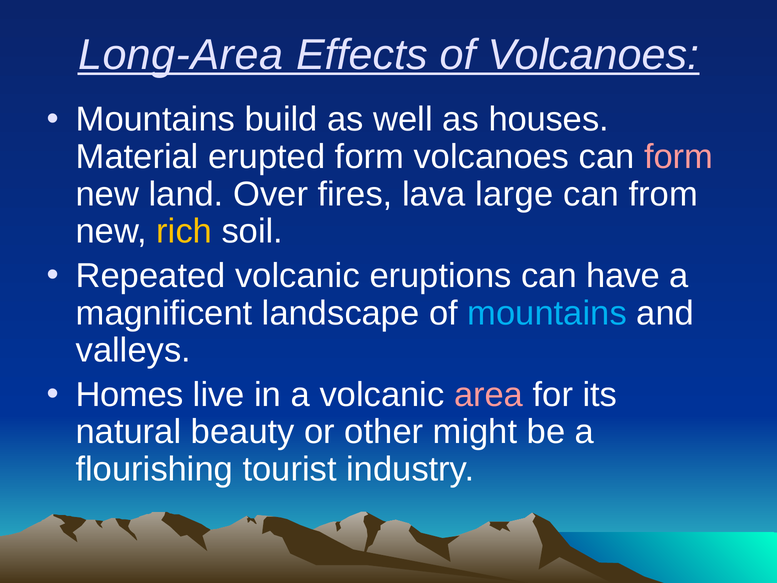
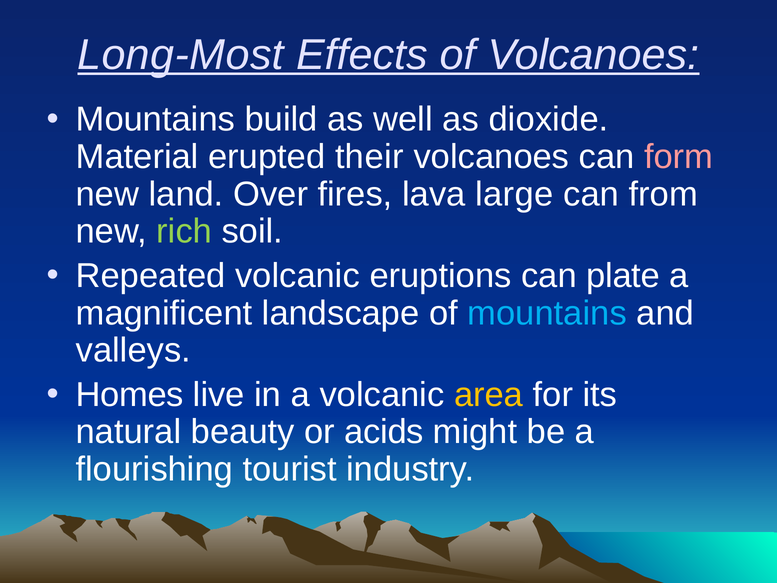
Long-Area: Long-Area -> Long-Most (181, 55)
houses: houses -> dioxide (549, 119)
erupted form: form -> their (369, 157)
rich colour: yellow -> light green (184, 231)
have: have -> plate (623, 276)
area colour: pink -> yellow (489, 395)
other: other -> acids (384, 432)
